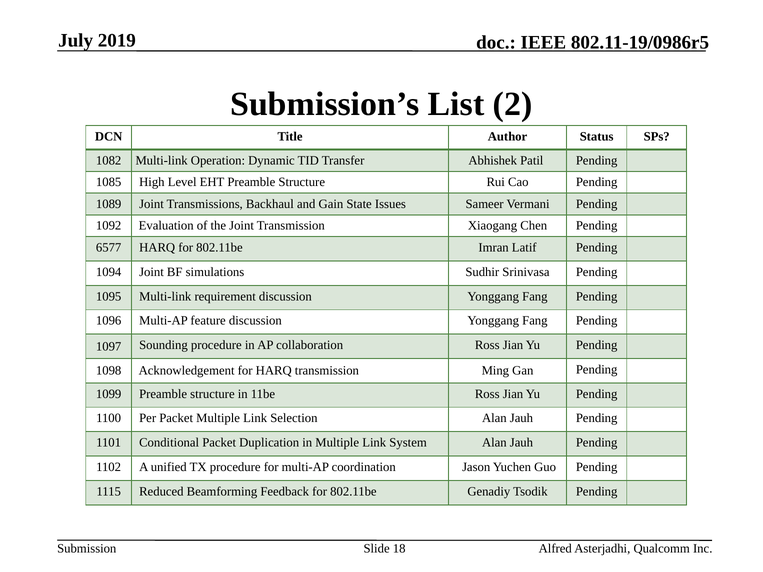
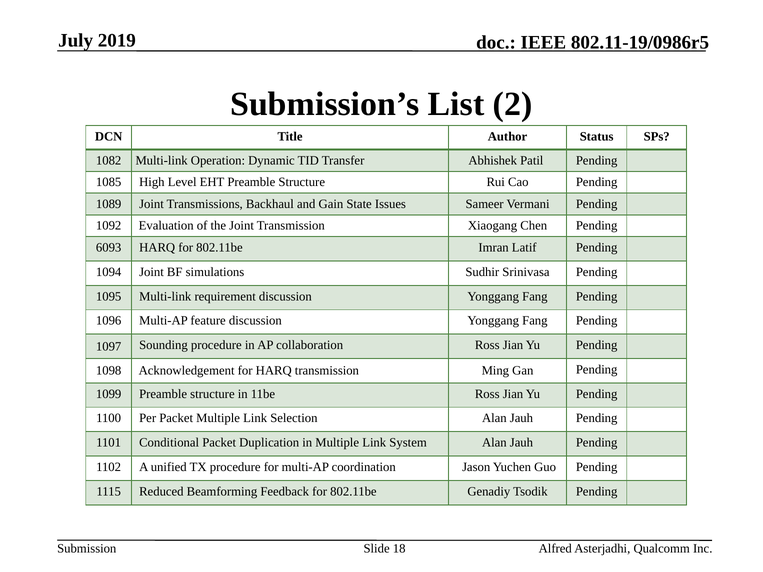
6577: 6577 -> 6093 (109, 248)
